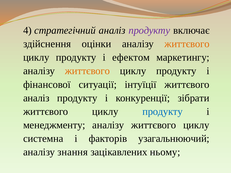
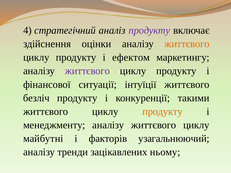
життєвого colour: orange -> purple (87, 71)
аналіз: аналіз -> безліч (36, 98)
зібрати: зібрати -> такими (194, 98)
продукту colour: blue -> orange (163, 112)
системна: системна -> майбутні (43, 139)
знання: знання -> тренди (73, 152)
